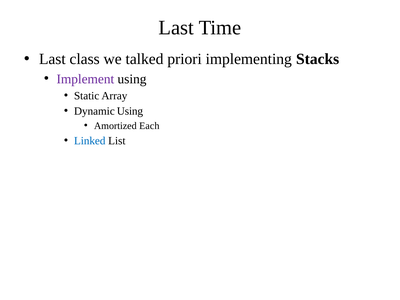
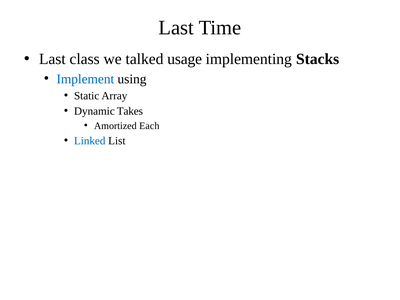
priori: priori -> usage (185, 59)
Implement colour: purple -> blue (85, 79)
Dynamic Using: Using -> Takes (130, 111)
